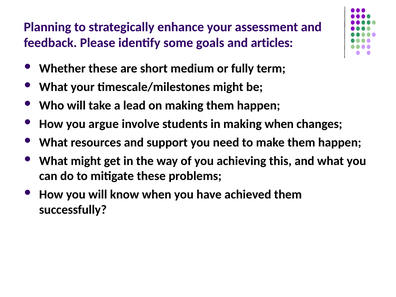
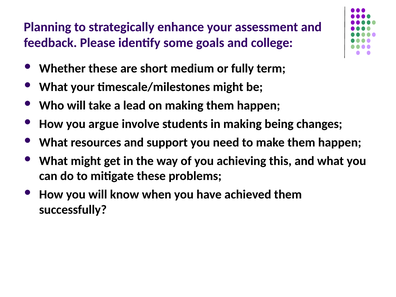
articles: articles -> college (272, 43)
making when: when -> being (279, 124)
